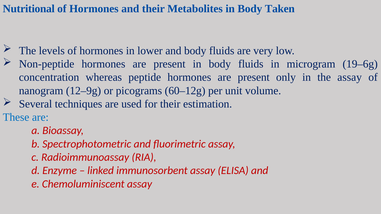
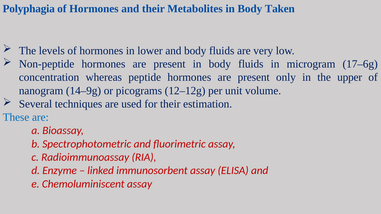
Nutritional: Nutritional -> Polyphagia (29, 9)
19–6g: 19–6g -> 17–6g (360, 64)
the assay: assay -> upper (350, 77)
12–9g: 12–9g -> 14–9g (84, 91)
60–12g: 60–12g -> 12–12g (185, 91)
